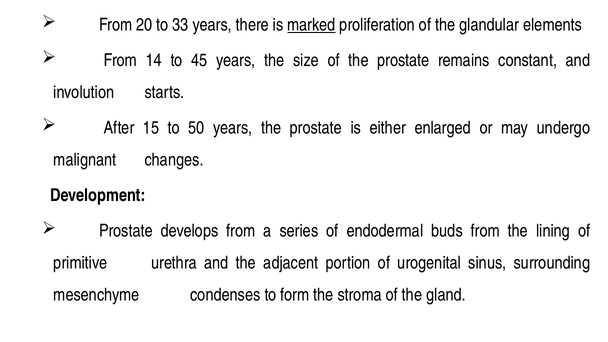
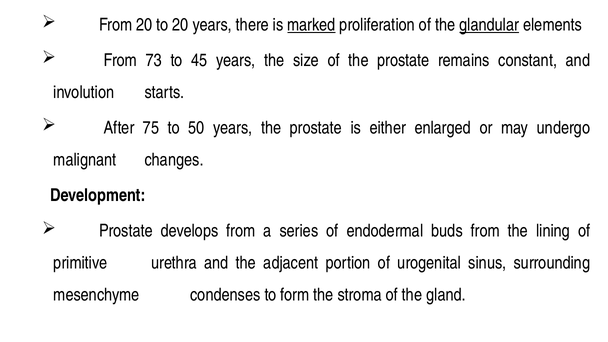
to 33: 33 -> 20 (180, 25)
glandular underline: none -> present (489, 25)
14: 14 -> 73 (154, 60)
15: 15 -> 75 (151, 128)
